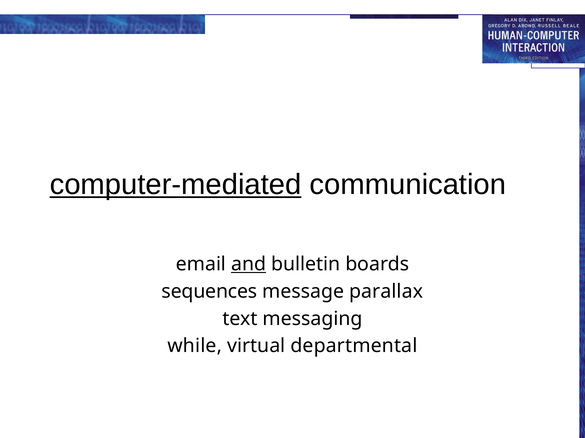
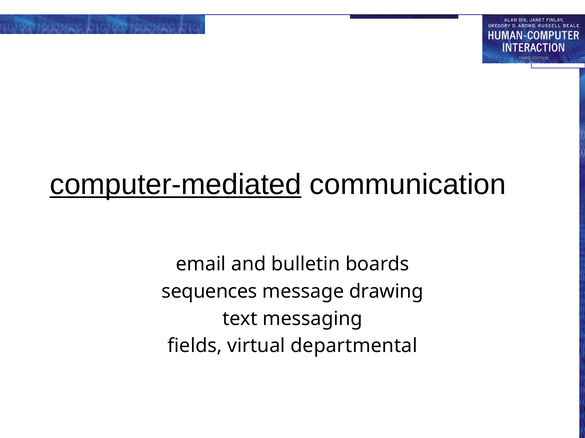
and underline: present -> none (249, 265)
parallax: parallax -> drawing (386, 292)
while: while -> fields (195, 346)
